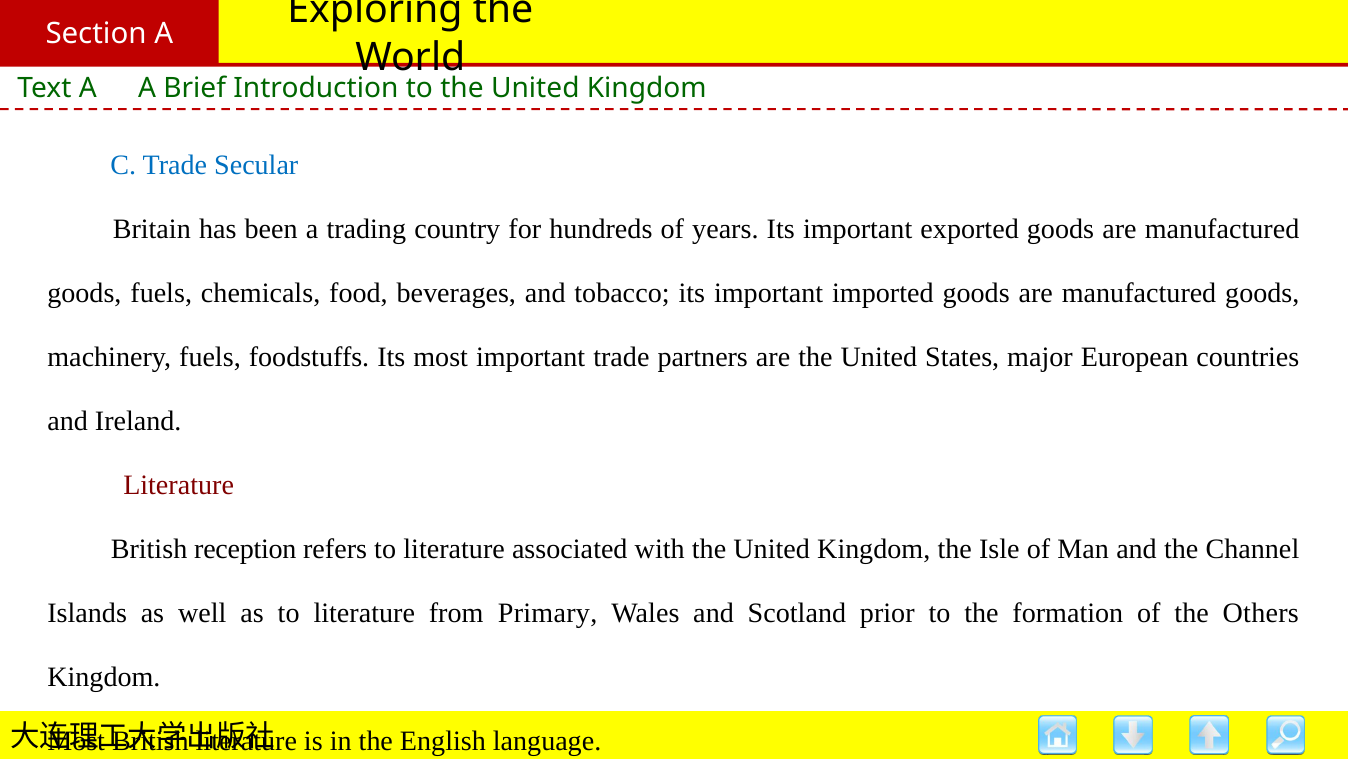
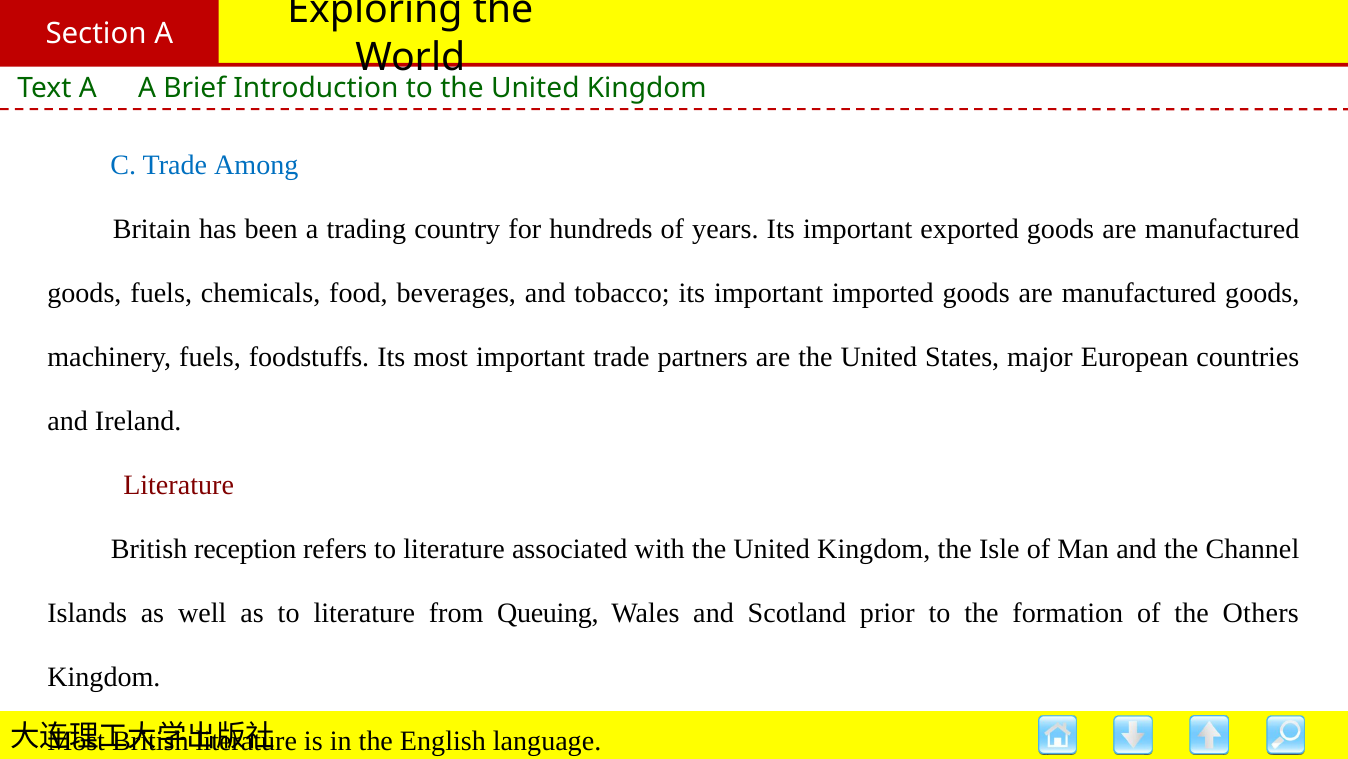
Secular: Secular -> Among (256, 165)
Primary: Primary -> Queuing (548, 613)
